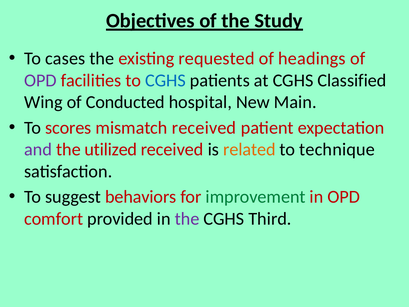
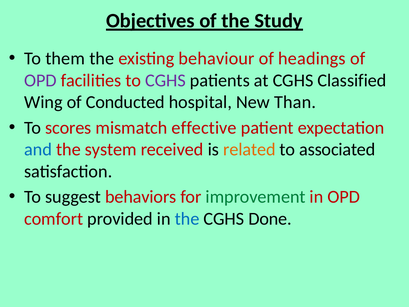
cases: cases -> them (65, 59)
requested: requested -> behaviour (217, 59)
CGHS colour: blue -> purple (165, 80)
Main: Main -> Than (295, 102)
mismatch received: received -> effective (204, 128)
and colour: purple -> blue (38, 149)
utilized: utilized -> system (111, 149)
technique: technique -> associated (337, 149)
the colour: purple -> blue (187, 219)
Third: Third -> Done (270, 219)
